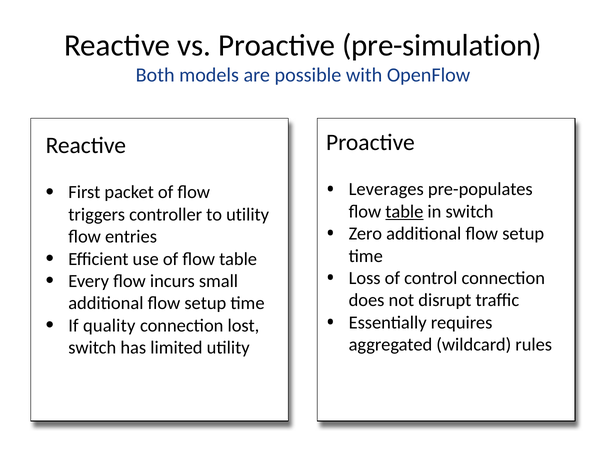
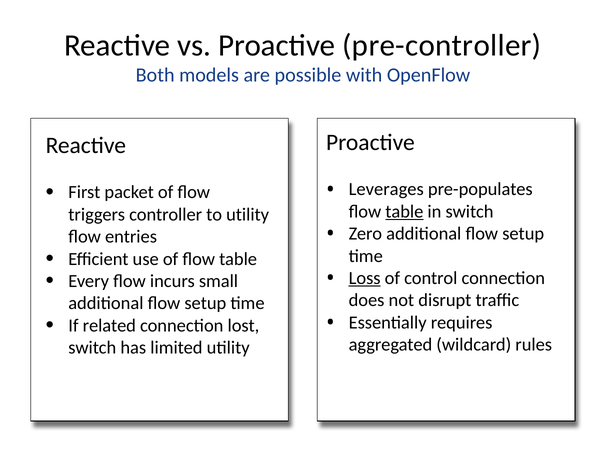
pre-simulation: pre-simulation -> pre-controller (442, 45)
Loss underline: none -> present (365, 278)
quality: quality -> related (109, 325)
